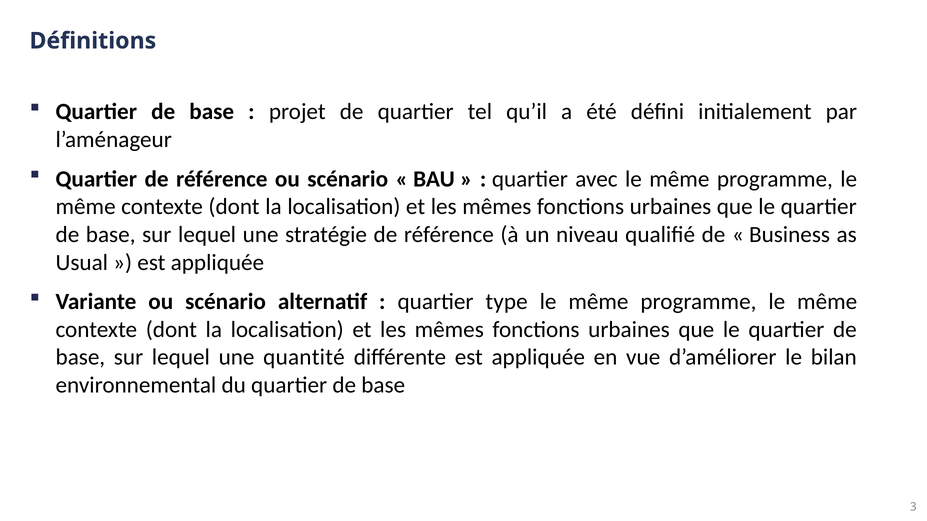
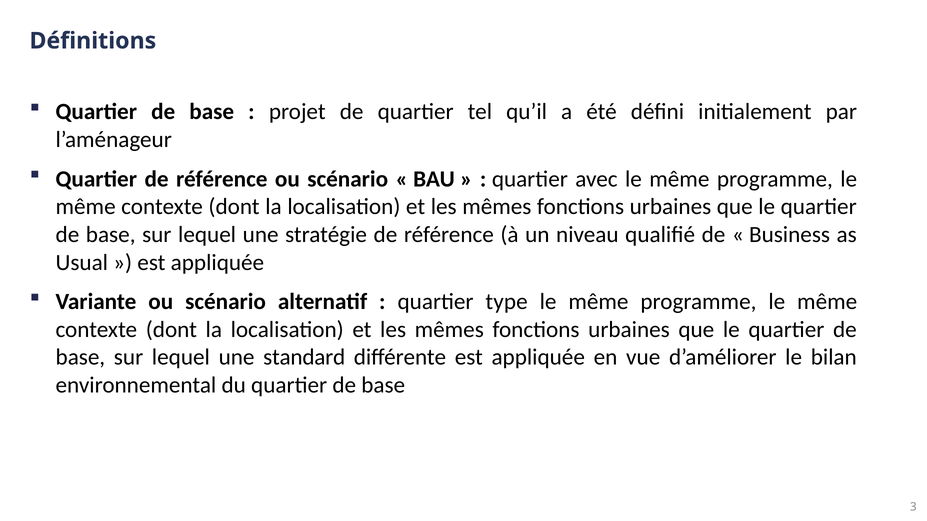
quantité: quantité -> standard (304, 358)
